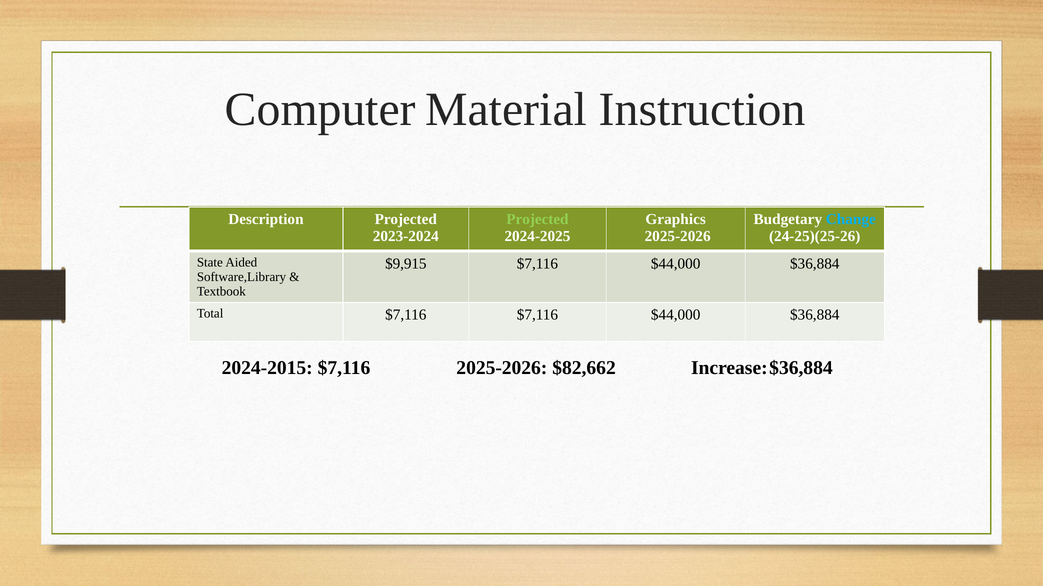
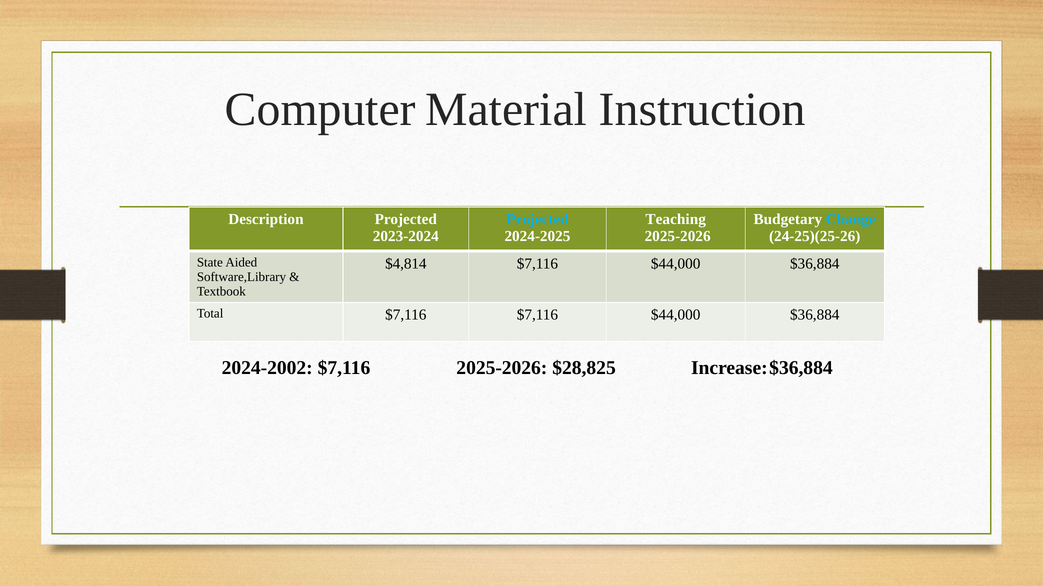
Projected colour: light green -> light blue (537, 220)
Graphics: Graphics -> Teaching (676, 220)
$9,915: $9,915 -> $4,814 (406, 264)
2024-2015: 2024-2015 -> 2024-2002 (267, 368)
$82,662: $82,662 -> $28,825 (584, 368)
